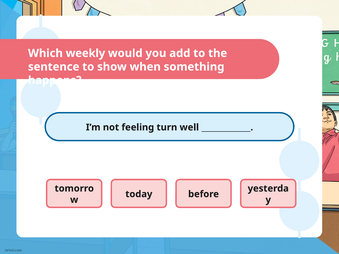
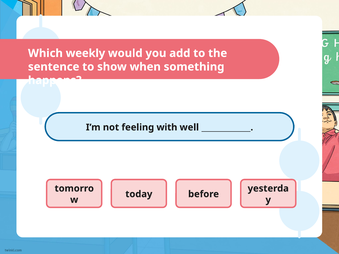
turn: turn -> with (167, 127)
